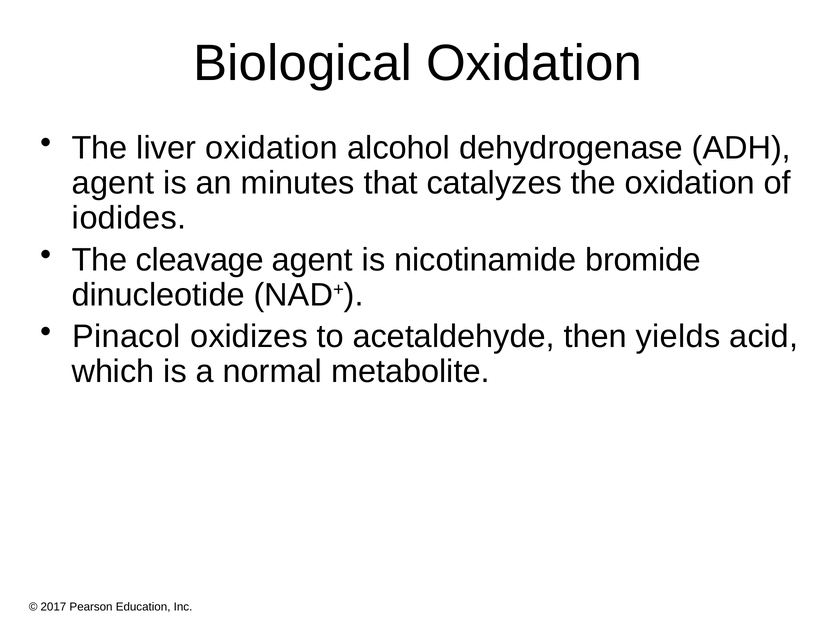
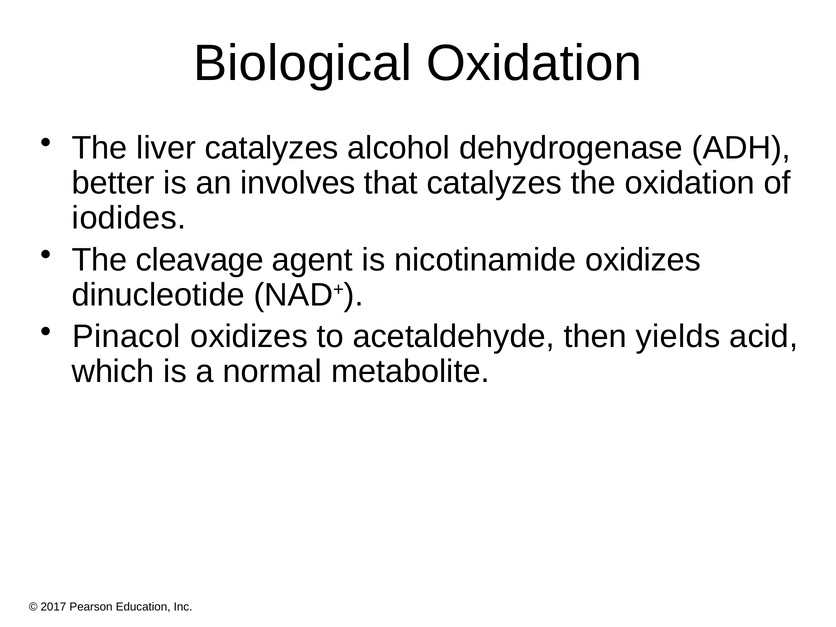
liver oxidation: oxidation -> catalyzes (272, 148)
agent: agent -> better (113, 183)
minutes: minutes -> involves (298, 183)
nicotinamide bromide: bromide -> oxidizes (643, 260)
